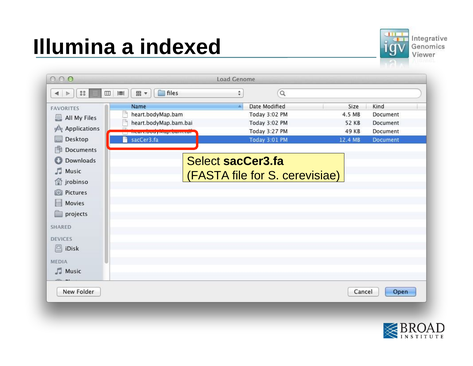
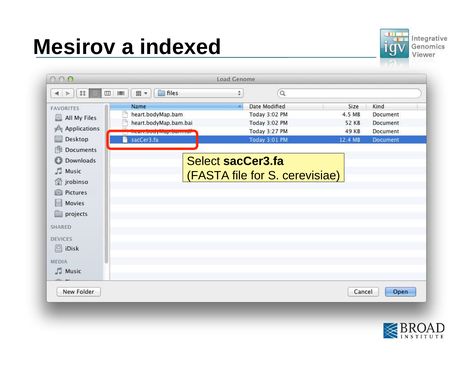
Illumina: Illumina -> Mesirov (74, 47)
